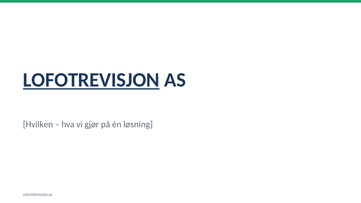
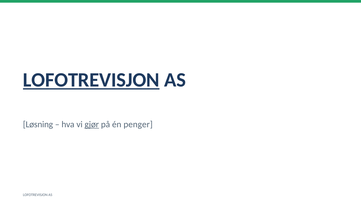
Hvilken: Hvilken -> Løsning (38, 124)
gjør underline: none -> present (92, 124)
løsning: løsning -> penger (138, 124)
